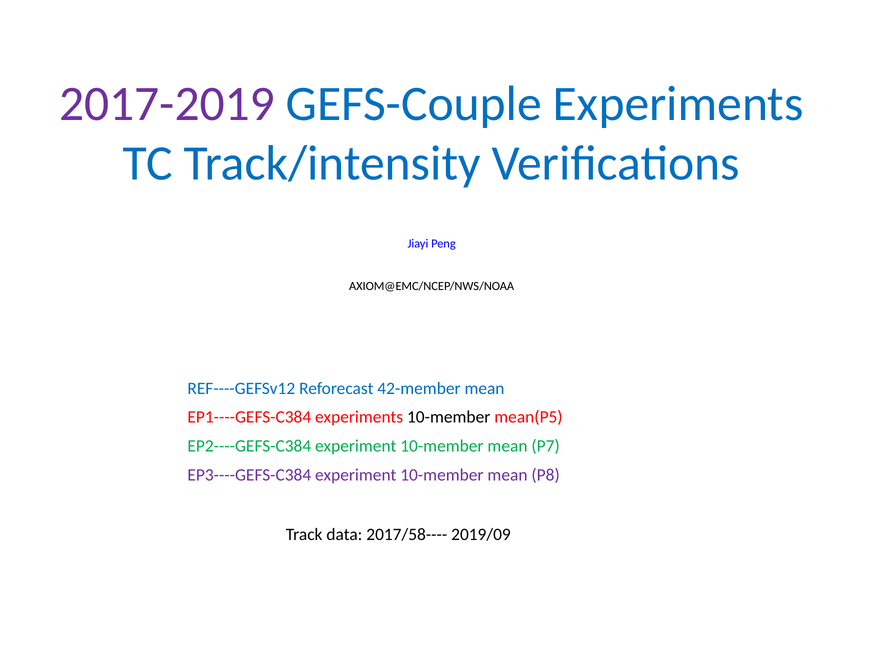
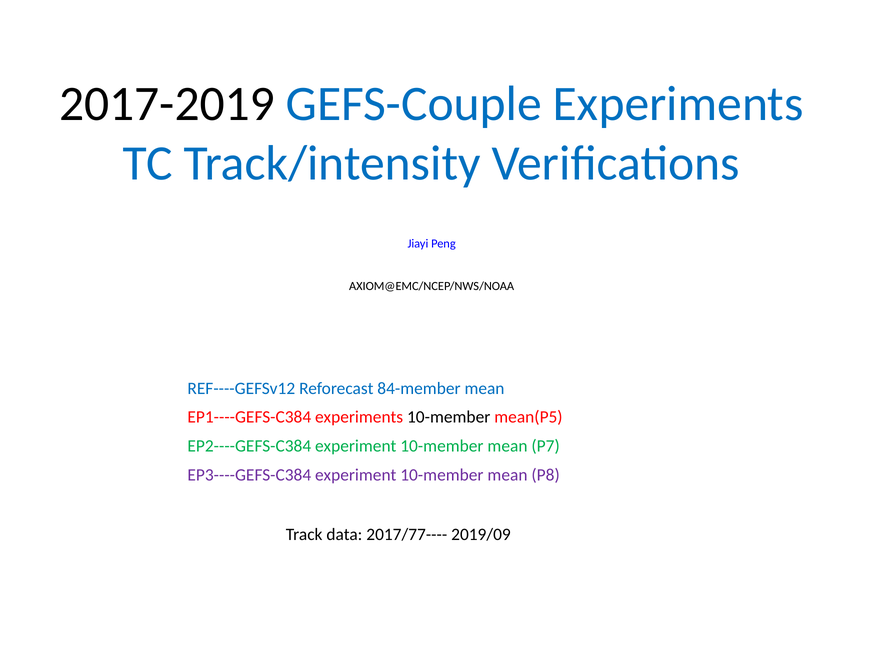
2017-2019 colour: purple -> black (167, 104)
42-member: 42-member -> 84-member (419, 388)
2017/58----: 2017/58---- -> 2017/77---- (407, 534)
